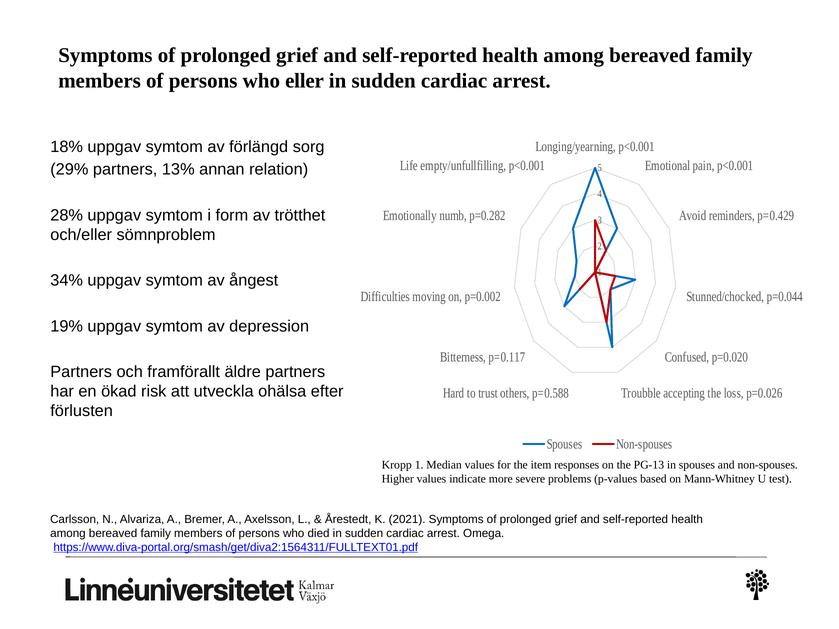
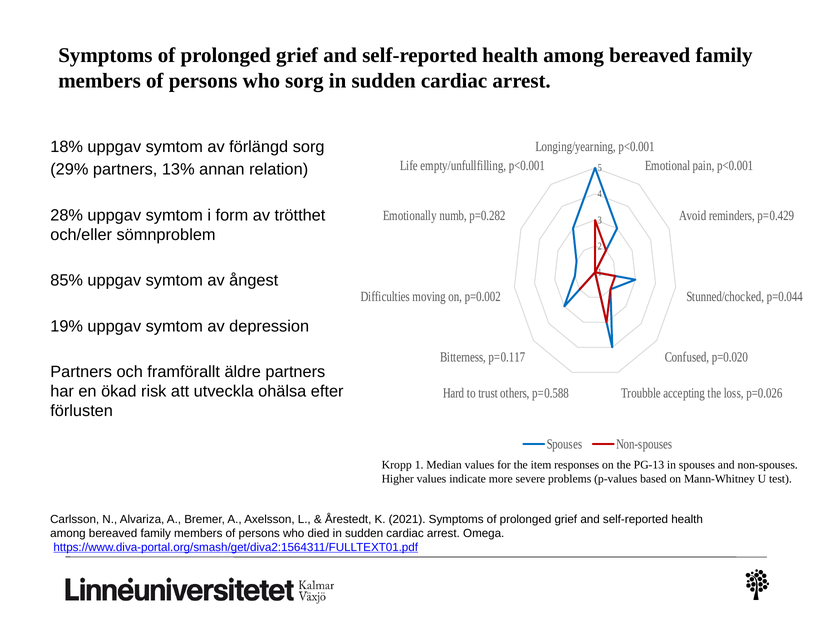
who eller: eller -> sorg (304, 81)
34%: 34% -> 85% (67, 281)
